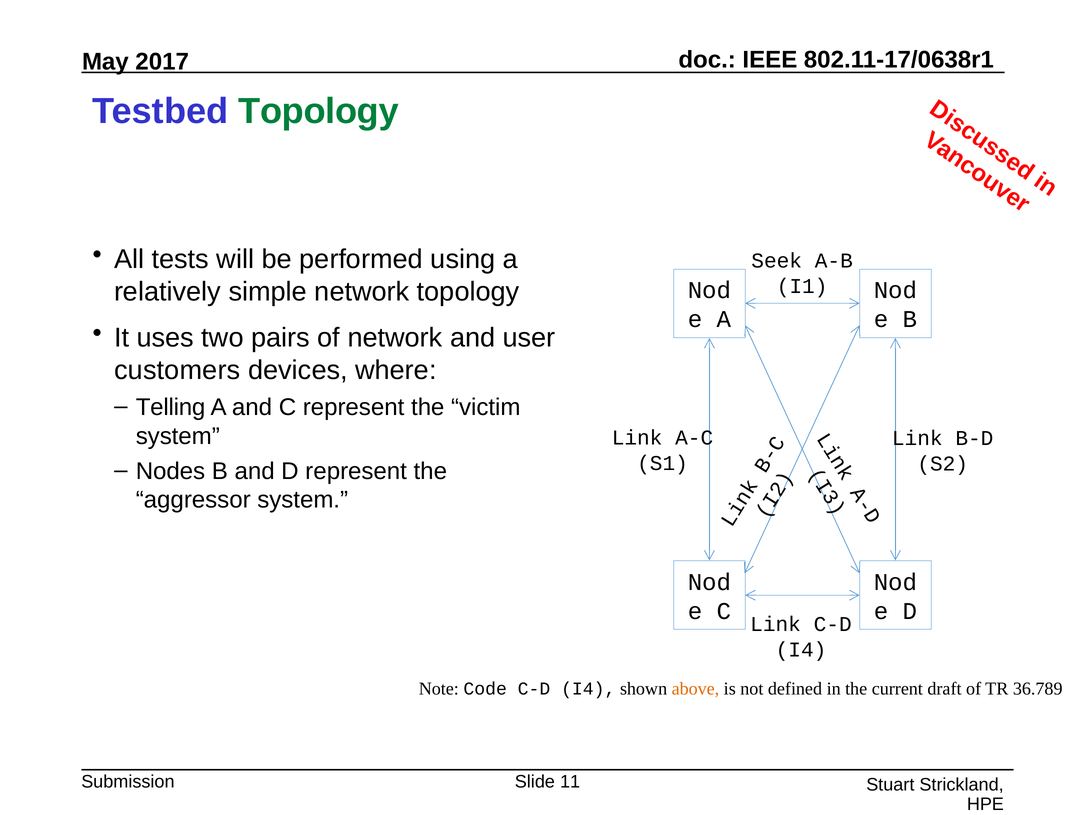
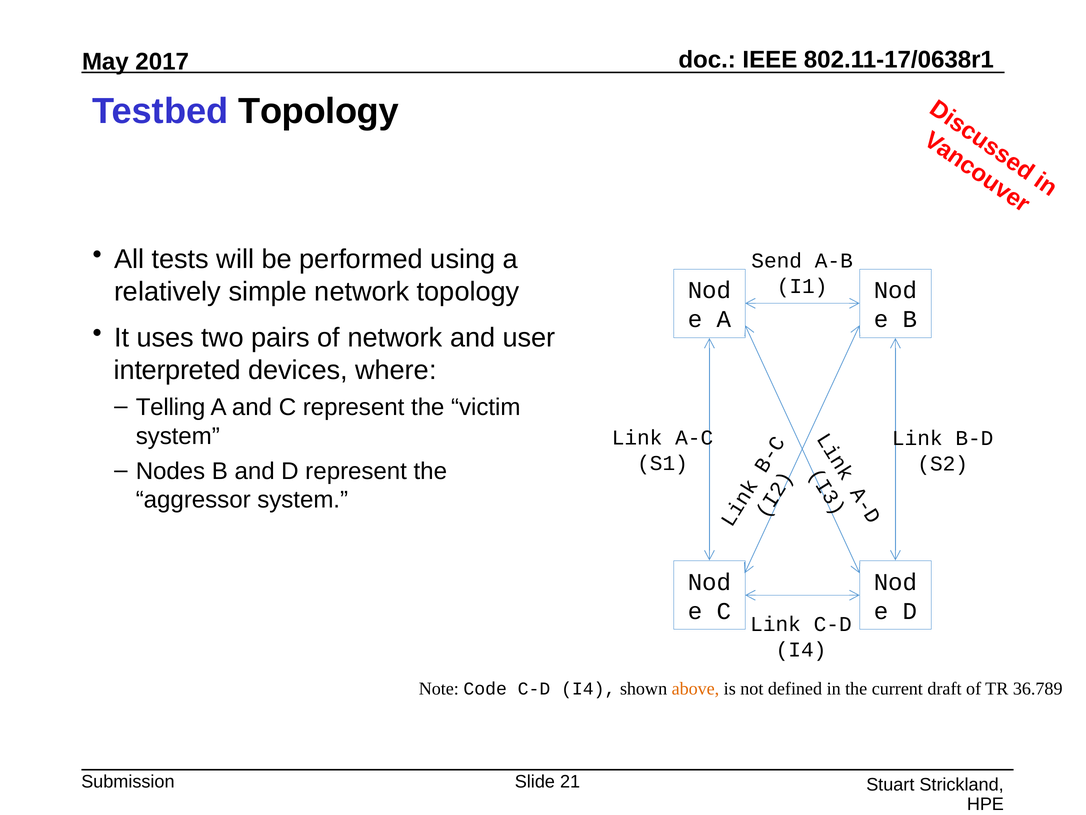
Topology colour: green -> black (319, 111)
Seek: Seek -> Send (777, 261)
customers: customers -> interpreted (177, 370)
11: 11 -> 21 (570, 781)
